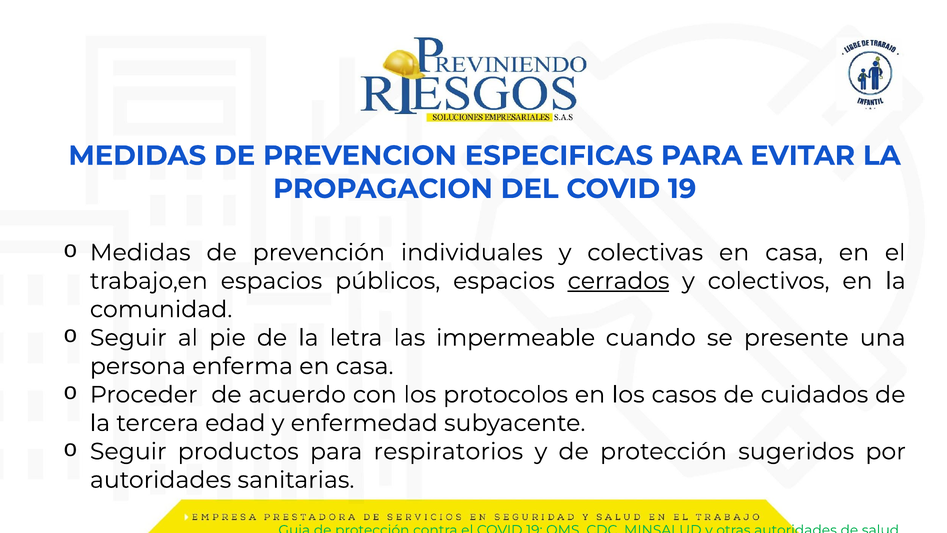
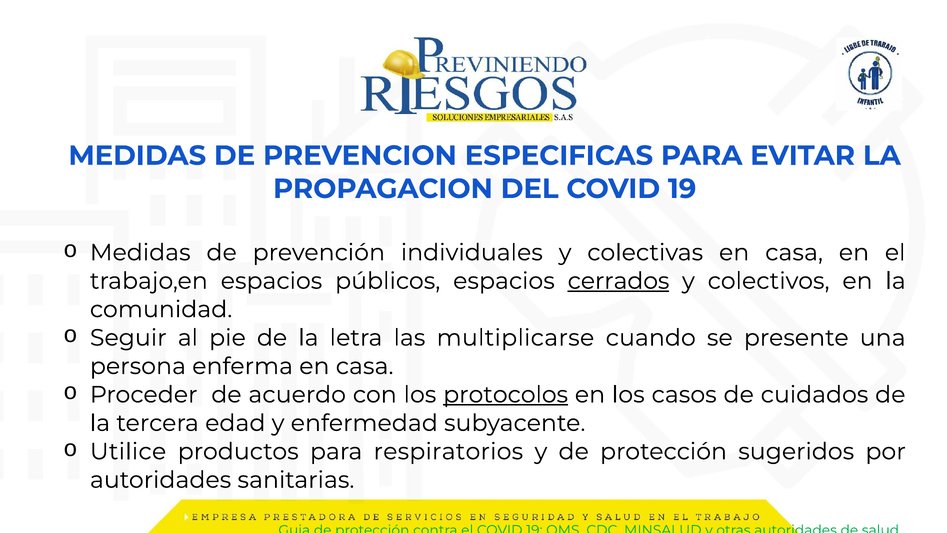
impermeable: impermeable -> multiplicarse (515, 338)
protocolos underline: none -> present (506, 394)
Seguir: Seguir -> Utilice (128, 451)
